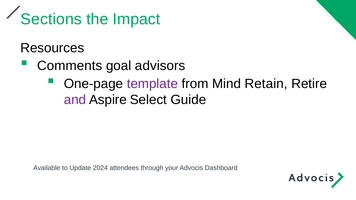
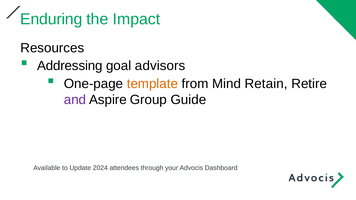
Sections: Sections -> Enduring (51, 19)
Comments: Comments -> Addressing (70, 66)
template colour: purple -> orange (152, 84)
Select: Select -> Group (148, 100)
